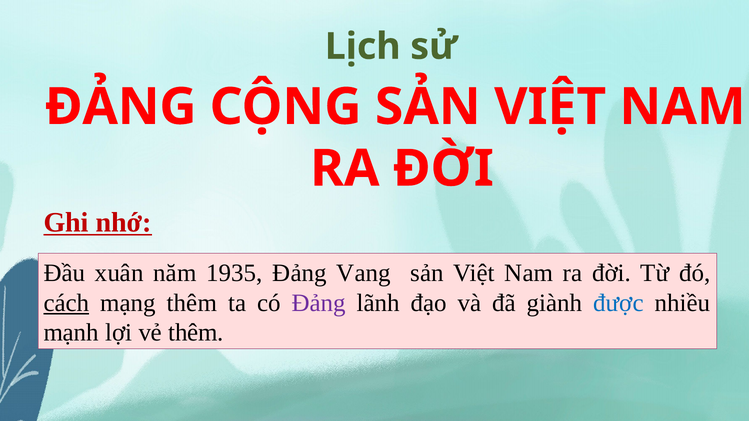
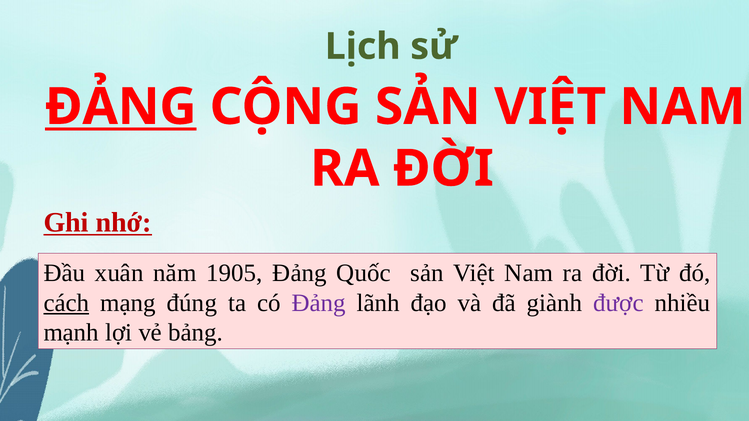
ĐẢNG underline: none -> present (121, 107)
1935: 1935 -> 1905 (234, 273)
Vang: Vang -> Quốc (364, 273)
mạng thêm: thêm -> đúng (192, 303)
được colour: blue -> purple (619, 303)
vẻ thêm: thêm -> bảng (196, 333)
